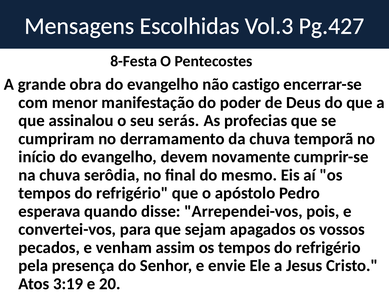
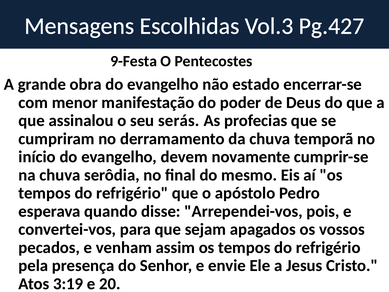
8-Festa: 8-Festa -> 9-Festa (134, 61)
castigo: castigo -> estado (256, 84)
